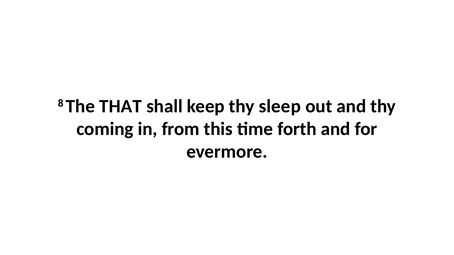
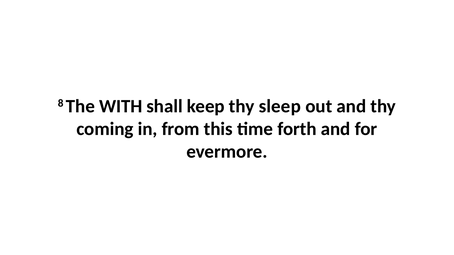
THAT: THAT -> WITH (121, 106)
